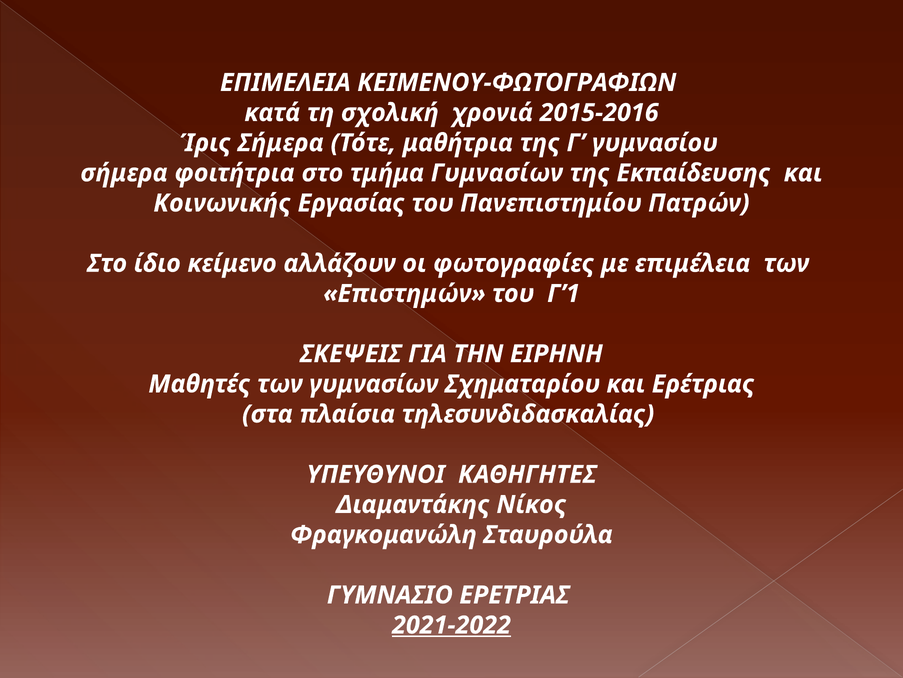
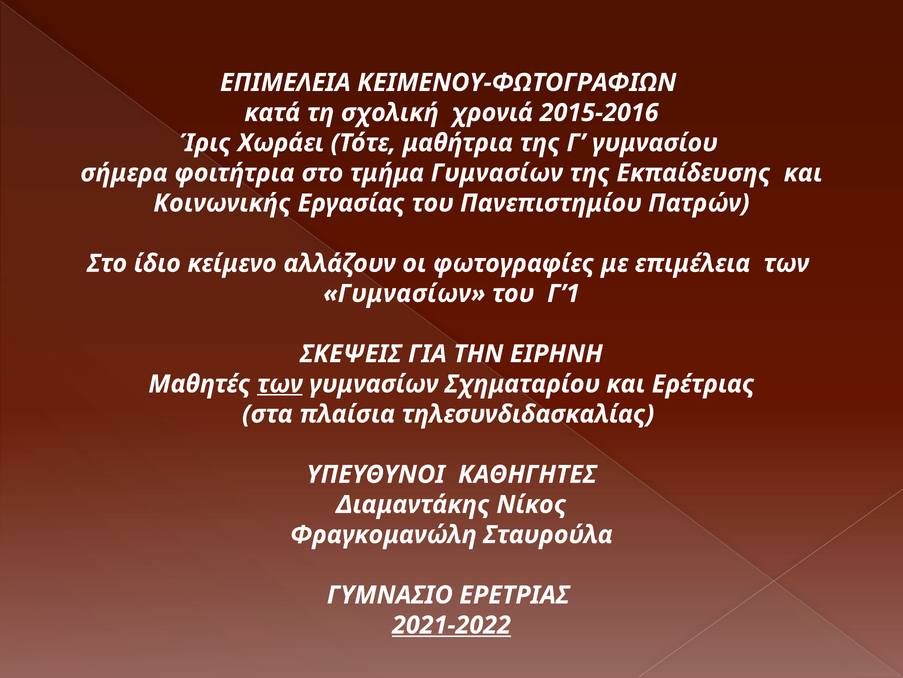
Ίρις Σήμερα: Σήμερα -> Χωράει (281, 143)
Επιστημών: Επιστημών -> Γυμνασίων (404, 293)
των underline: none -> present (280, 384)
